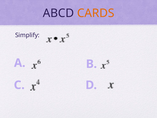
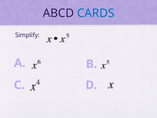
CARDS colour: orange -> blue (96, 13)
